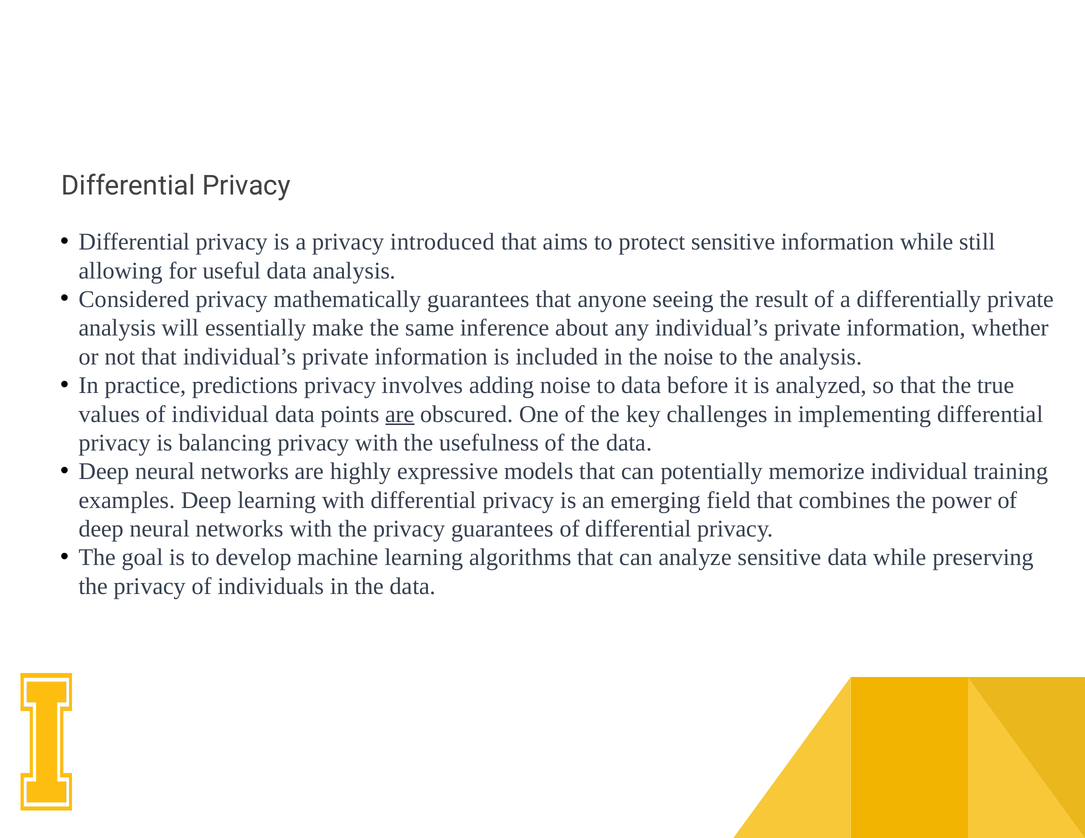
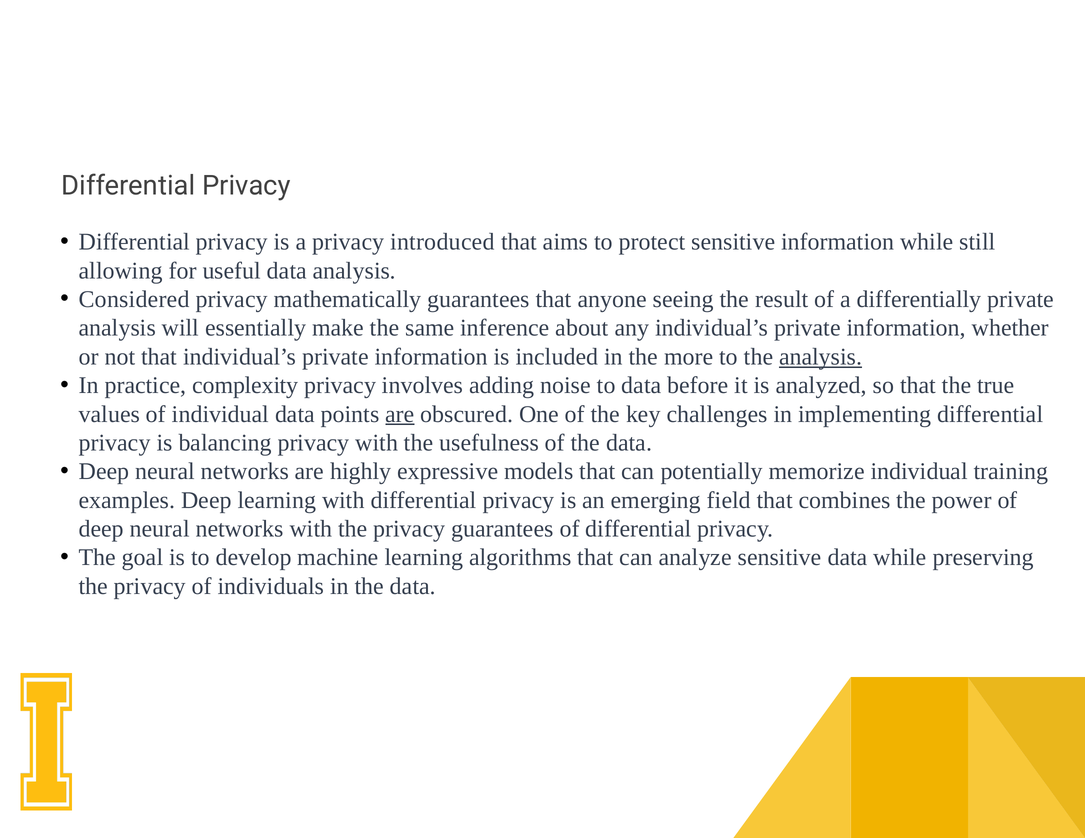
the noise: noise -> more (689, 357)
analysis underline: none -> present (821, 357)
predictions: predictions -> complexity (245, 386)
